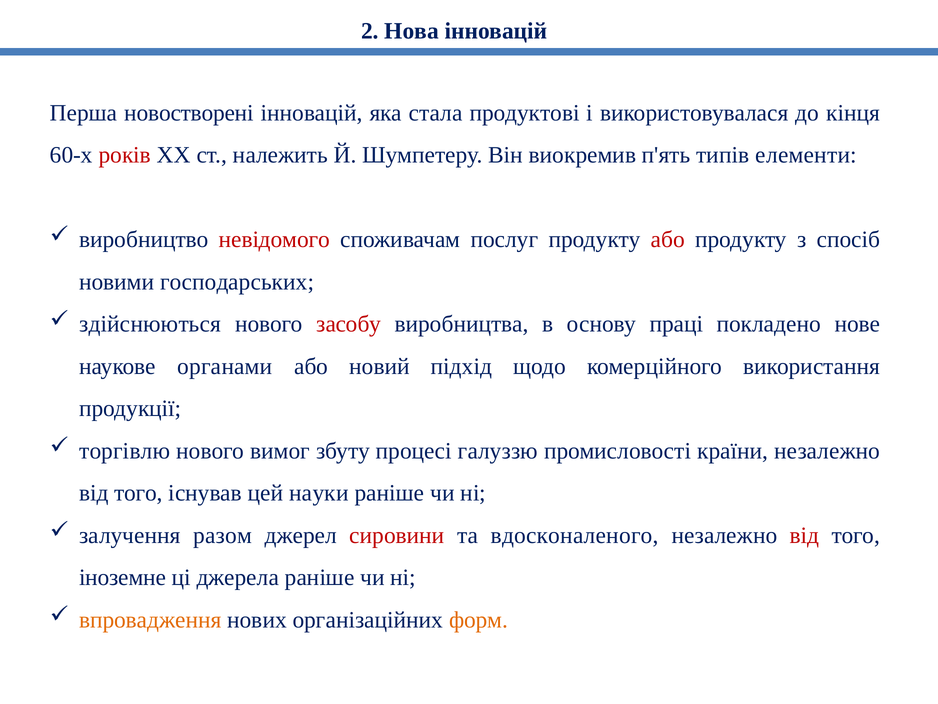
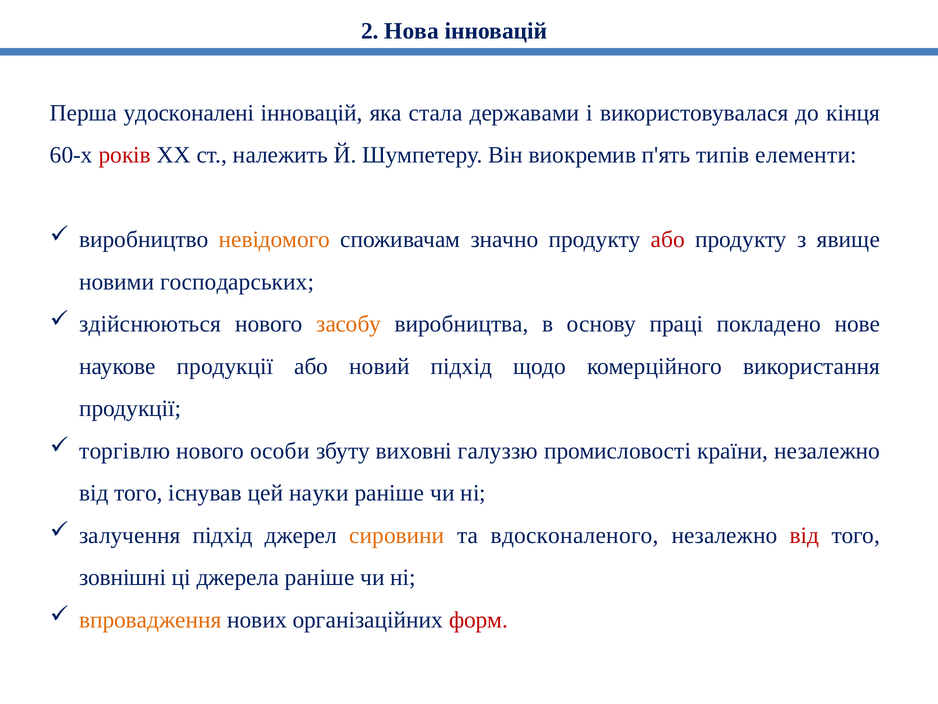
новостворені: новостворені -> удосконалені (189, 113)
продуктові: продуктові -> державами (525, 113)
невідомого colour: red -> orange (274, 239)
послуг: послуг -> значно (504, 239)
спосіб: спосіб -> явище (848, 239)
засобу colour: red -> orange (349, 324)
наукове органами: органами -> продукції (225, 366)
вимог: вимог -> особи (280, 451)
процесі: процесі -> виховні (414, 451)
залучення разом: разом -> підхід (223, 535)
сировини colour: red -> orange (397, 535)
іноземне: іноземне -> зовнішні (123, 577)
форм colour: orange -> red (478, 619)
